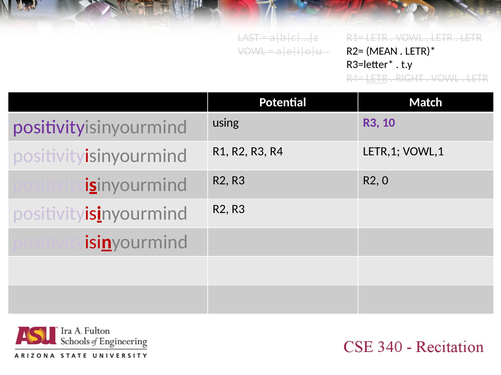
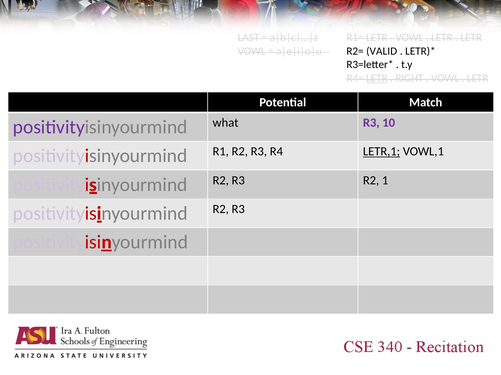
MEAN: MEAN -> VALID (382, 51)
using: using -> what (226, 123)
LETR,1 underline: none -> present (381, 152)
0: 0 -> 1 (385, 181)
